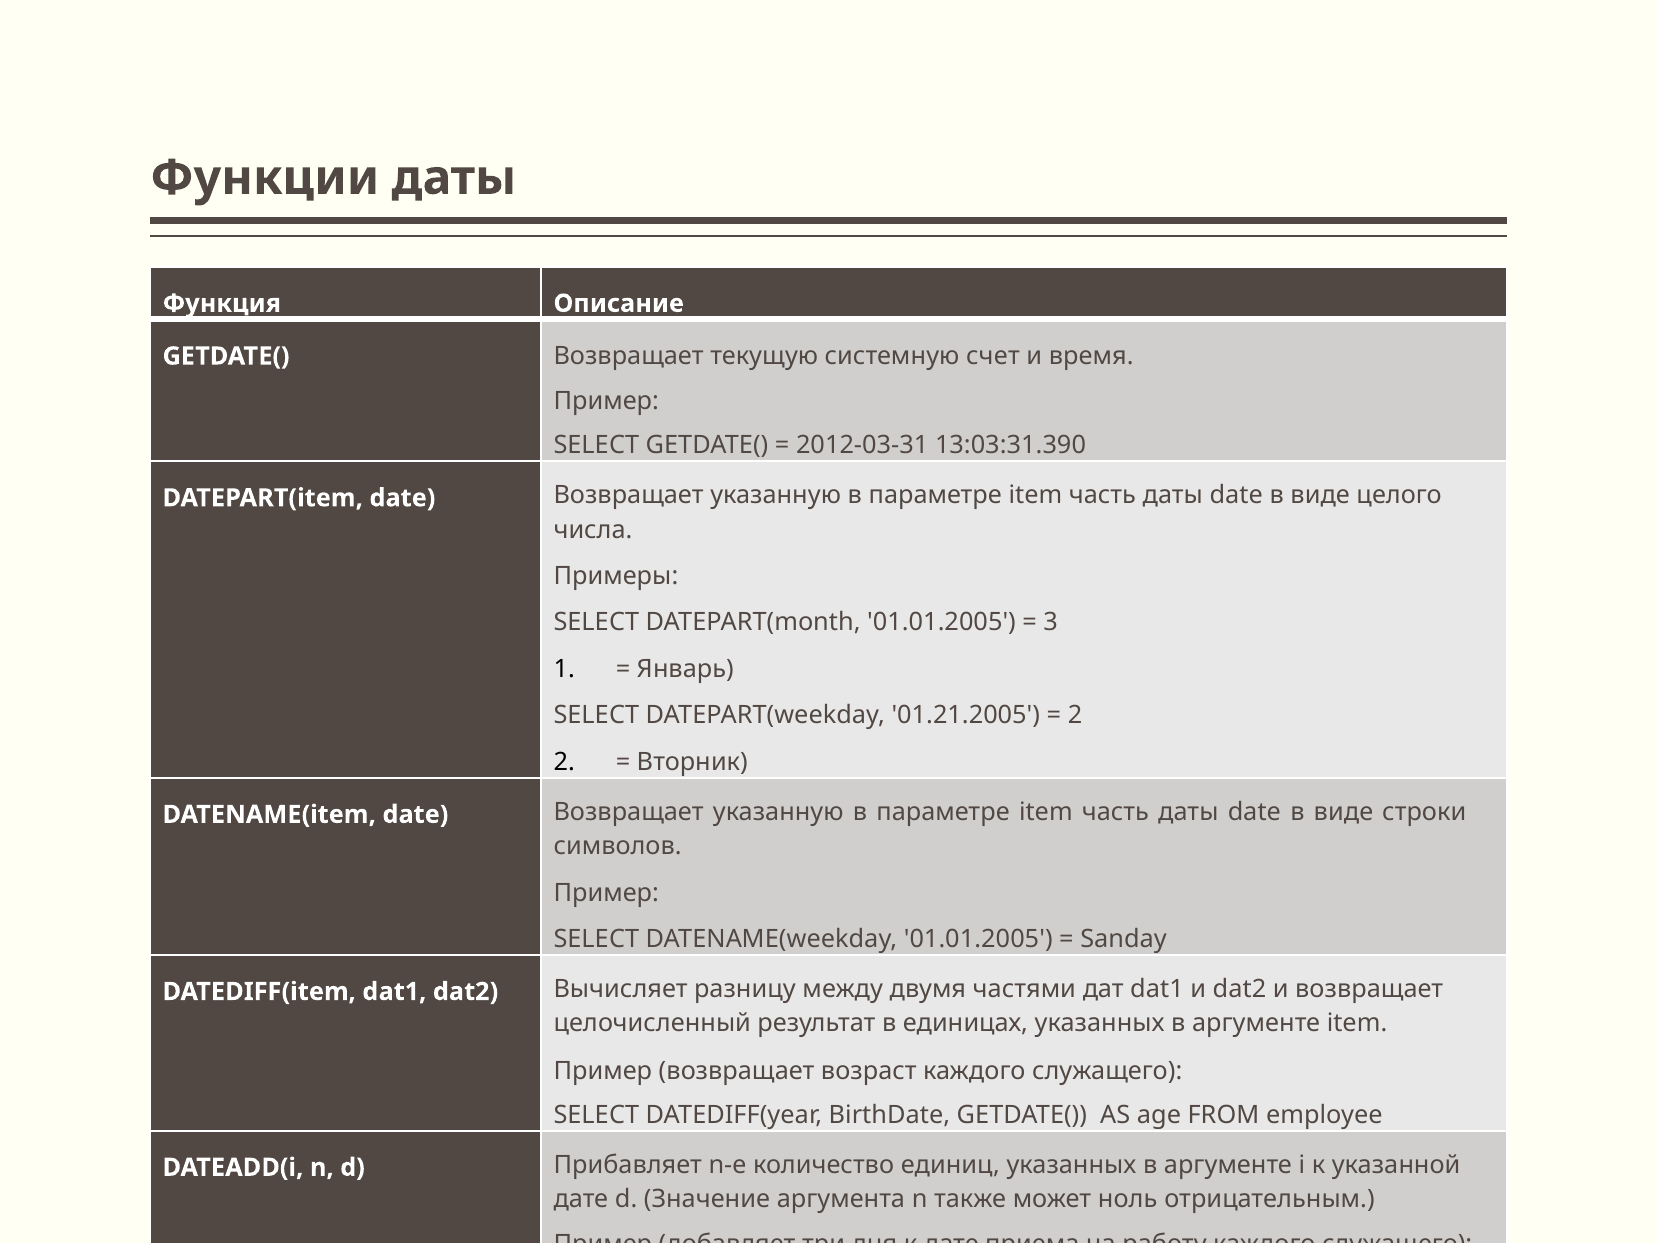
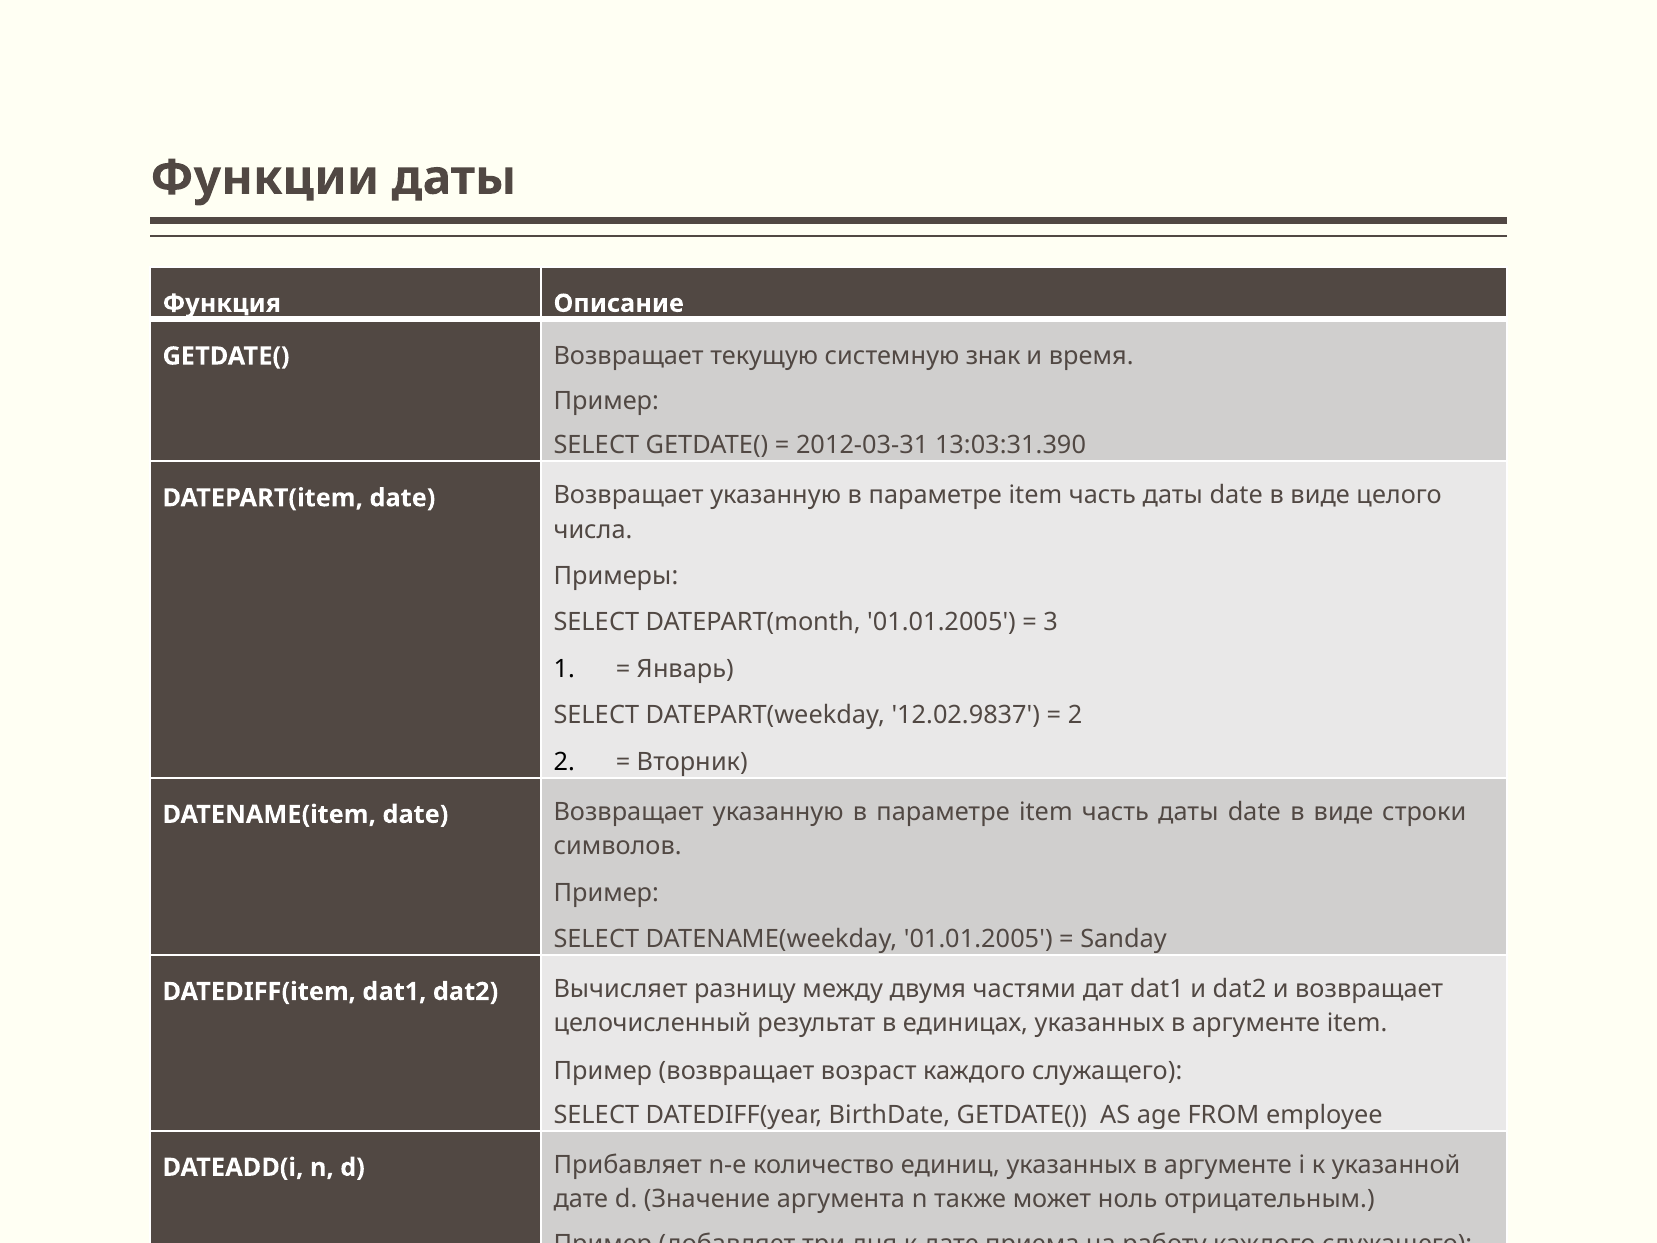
счет: счет -> знак (993, 356)
01.21.2005: 01.21.2005 -> 12.02.9837 (966, 715)
